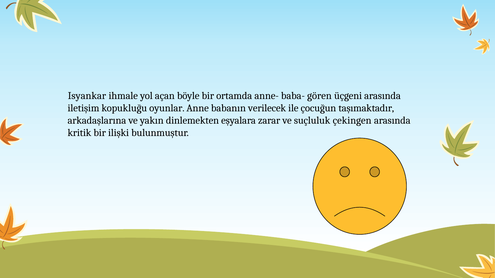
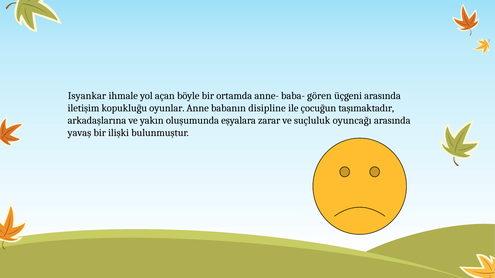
verilecek: verilecek -> disipline (267, 108)
dinlemekten: dinlemekten -> oluşumunda (192, 121)
çekingen: çekingen -> oyuncağı (352, 121)
kritik: kritik -> yavaş (79, 133)
